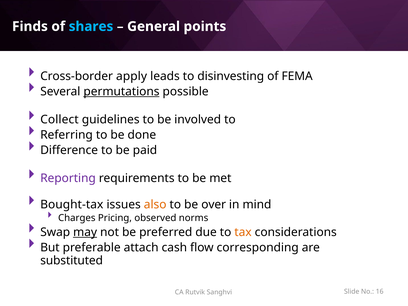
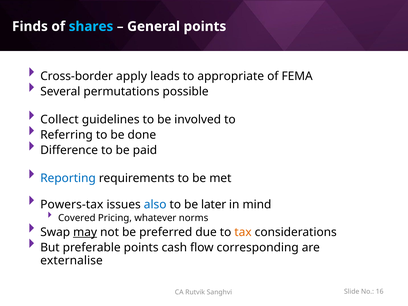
disinvesting: disinvesting -> appropriate (231, 76)
permutations underline: present -> none (121, 92)
Reporting colour: purple -> blue (68, 178)
Bought-tax: Bought-tax -> Powers-tax (72, 205)
also colour: orange -> blue (155, 205)
over: over -> later (214, 205)
Charges: Charges -> Covered (77, 218)
observed: observed -> whatever (155, 218)
preferable attach: attach -> points (141, 248)
substituted: substituted -> externalise (72, 260)
